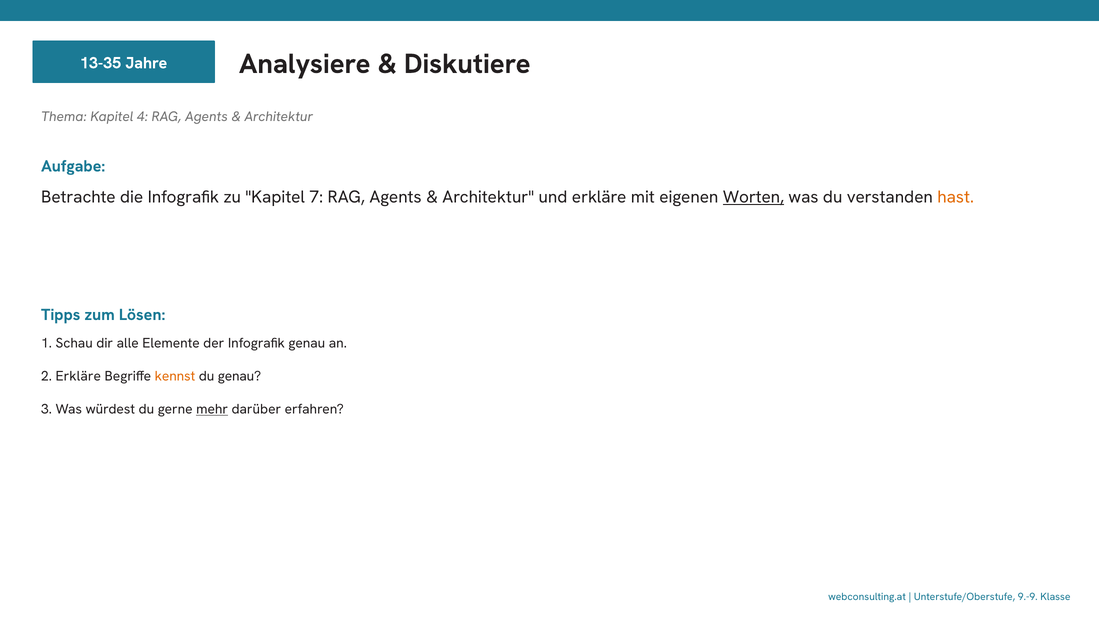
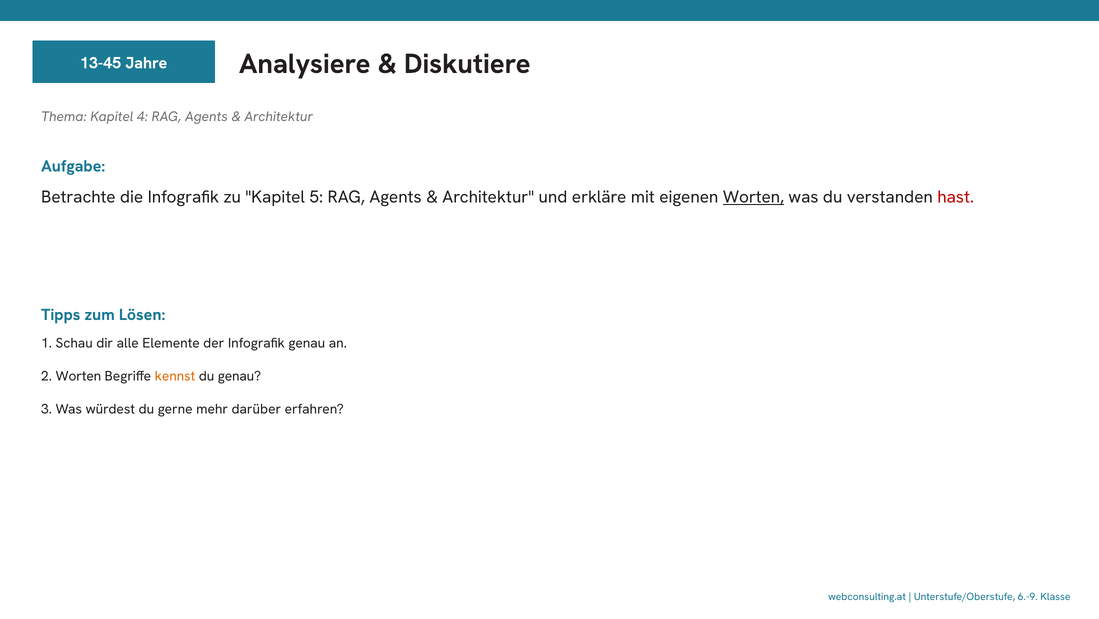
13-35: 13-35 -> 13-45 (101, 63)
7: 7 -> 5 (316, 197)
hast colour: orange -> red (956, 197)
2 Erkläre: Erkläre -> Worten (78, 376)
mehr underline: present -> none (212, 409)
9.-9: 9.-9 -> 6.-9 (1028, 596)
